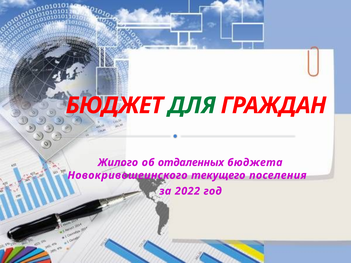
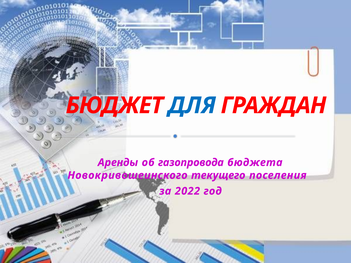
ДЛЯ colour: green -> blue (192, 106)
Жилого: Жилого -> Аренды (118, 163)
отдаленных: отдаленных -> газопровода (191, 163)
